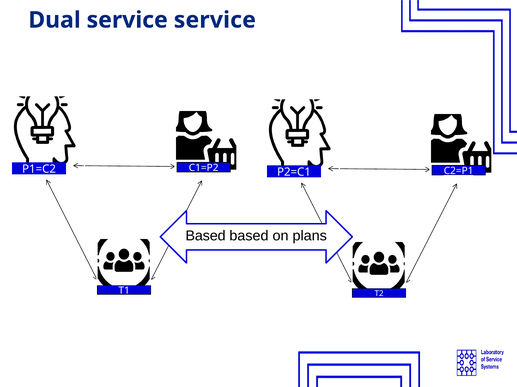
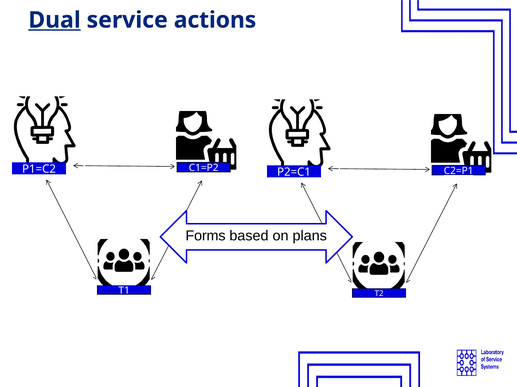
Dual underline: none -> present (55, 20)
service service: service -> actions (215, 20)
Based: Based -> Forms (206, 236)
